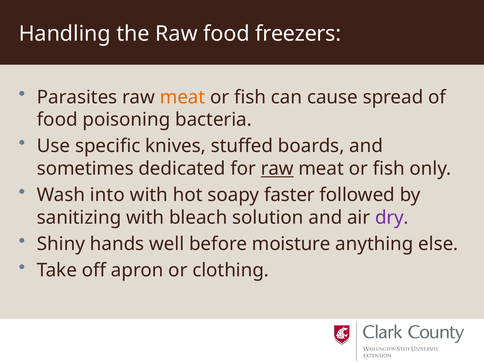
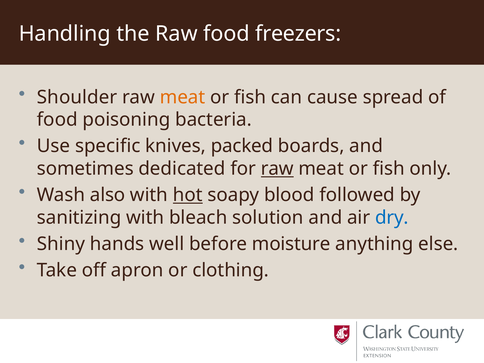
Parasites: Parasites -> Shoulder (77, 97)
stuffed: stuffed -> packed (242, 146)
into: into -> also (108, 195)
hot underline: none -> present (188, 195)
faster: faster -> blood (289, 195)
dry colour: purple -> blue (392, 218)
